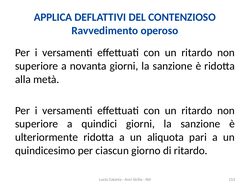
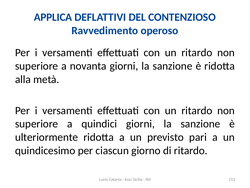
aliquota: aliquota -> previsto (165, 137)
